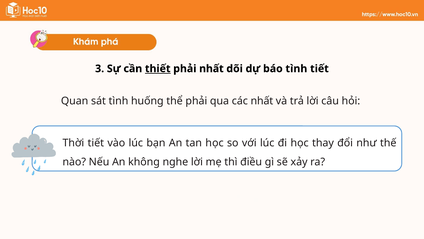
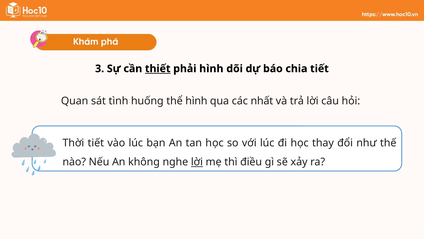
phải nhất: nhất -> hình (211, 69)
báo tình: tình -> chia (296, 69)
thể phải: phải -> hình (196, 101)
lời underline: none -> present (197, 162)
